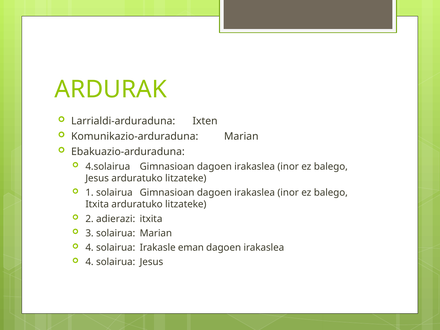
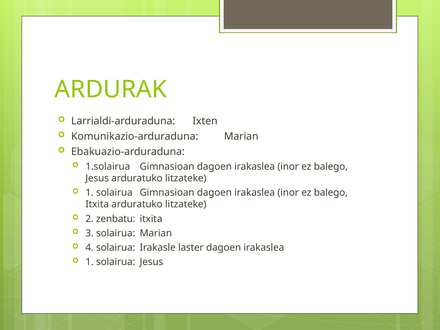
4.solairua: 4.solairua -> 1.solairua (108, 167)
adierazi: adierazi -> zenbatu (116, 219)
eman: eman -> laster (191, 248)
4: 4 -> 1 (90, 262)
